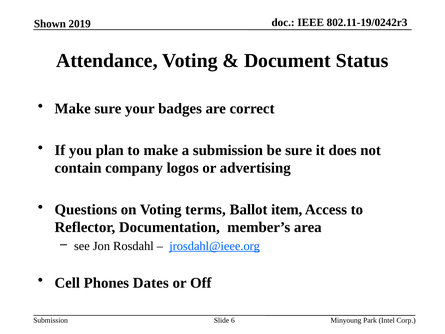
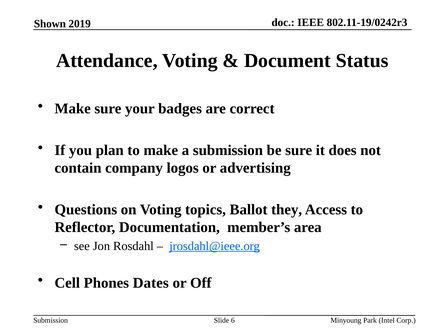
terms: terms -> topics (206, 209)
item: item -> they (287, 209)
